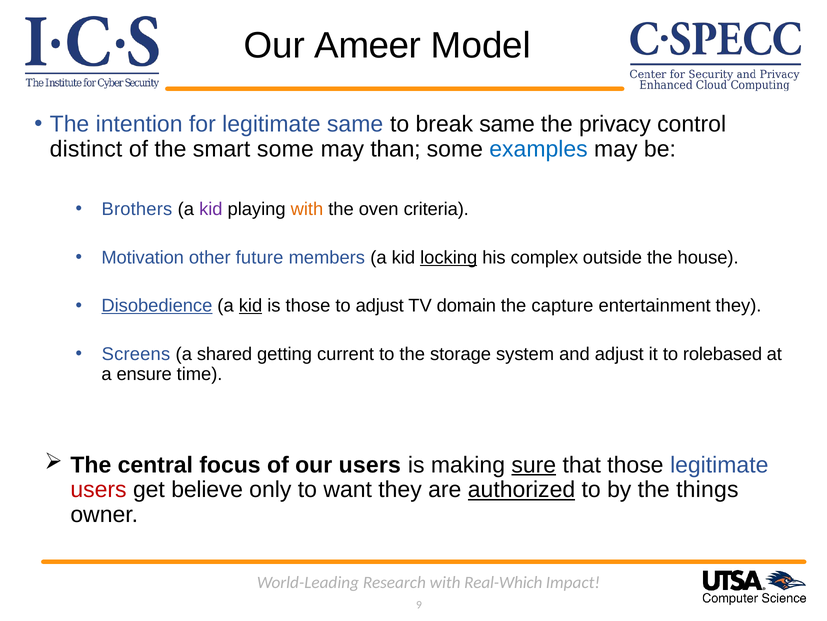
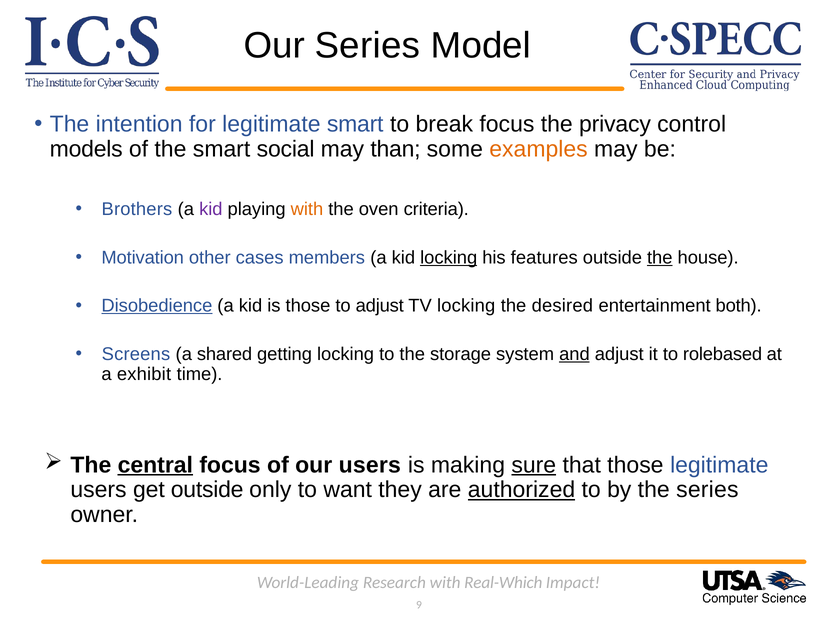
Our Ameer: Ameer -> Series (367, 46)
legitimate same: same -> smart (355, 124)
break same: same -> focus (507, 124)
distinct: distinct -> models (86, 149)
smart some: some -> social (286, 149)
examples colour: blue -> orange (539, 149)
future: future -> cases (260, 257)
complex: complex -> features (544, 257)
the underline: none -> present (660, 257)
kid underline: present -> none (251, 305)
TV domain: domain -> locking (466, 305)
capture: capture -> desired (562, 305)
entertainment they: they -> both (739, 305)
getting current: current -> locking (346, 354)
and underline: none -> present (574, 354)
ensure: ensure -> exhibit (144, 373)
central underline: none -> present (155, 464)
users colour: red -> black (98, 489)
get believe: believe -> outside (207, 489)
the things: things -> series (707, 489)
